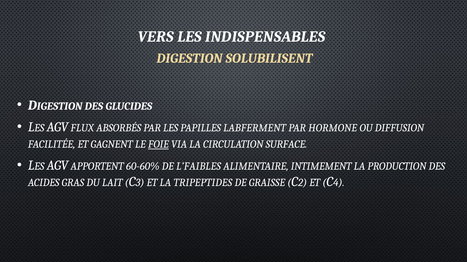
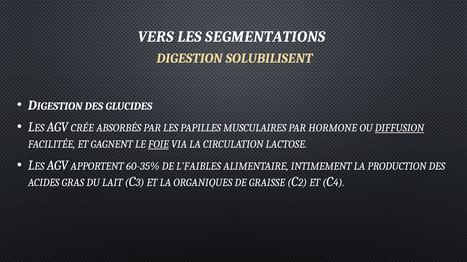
INDISPENSABLES: INDISPENSABLES -> SEGMENTATIONS (265, 37)
FLUX: FLUX -> CRÉE (82, 128)
LABFERMENT: LABFERMENT -> MUSCULAIRES (255, 128)
DIFFUSION underline: none -> present (399, 128)
SURFACE: SURFACE -> LACTOSE (286, 145)
60-60%: 60-60% -> 60-35% (143, 167)
TRIPEPTIDES: TRIPEPTIDES -> ORGANIQUES (203, 183)
